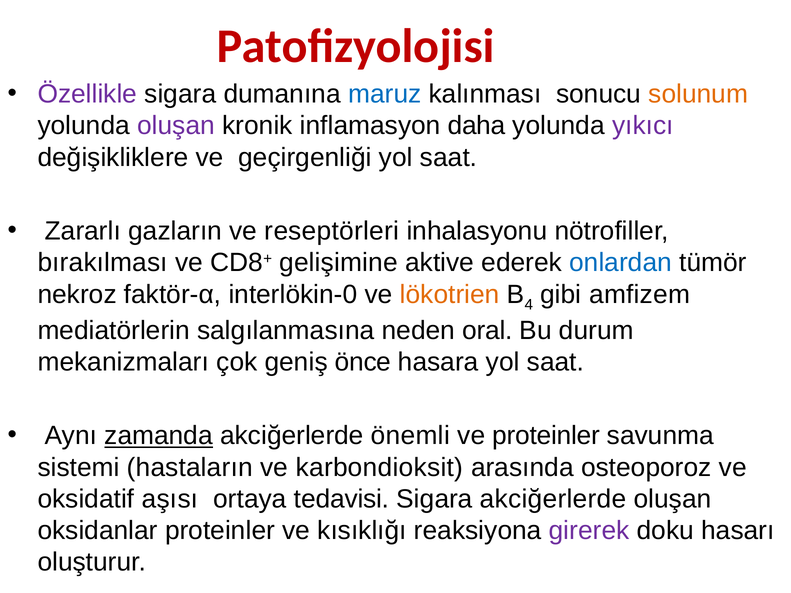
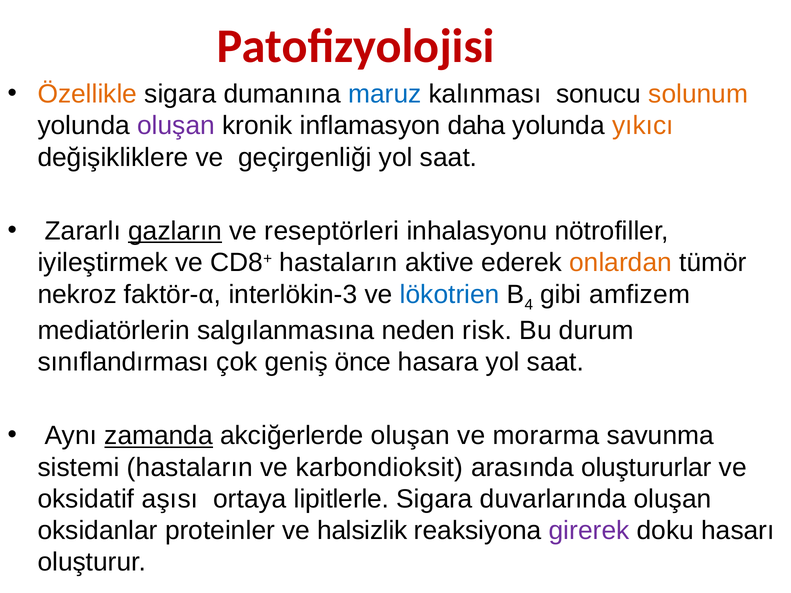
Özellikle colour: purple -> orange (87, 94)
yıkıcı colour: purple -> orange (643, 126)
gazların underline: none -> present (175, 231)
bırakılması: bırakılması -> iyileştirmek (103, 263)
CD8+ gelişimine: gelişimine -> hastaların (338, 263)
onlardan colour: blue -> orange (621, 263)
interlökin-0: interlökin-0 -> interlökin-3 (293, 294)
lökotrien colour: orange -> blue (450, 294)
oral: oral -> risk (487, 330)
mekanizmaları: mekanizmaları -> sınıflandırması (123, 362)
akciğerlerde önemli: önemli -> oluşan (410, 436)
ve proteinler: proteinler -> morarma (546, 436)
osteoporoz: osteoporoz -> oluştururlar (646, 468)
tedavisi: tedavisi -> lipitlerle (342, 499)
Sigara akciğerlerde: akciğerlerde -> duvarlarında (553, 499)
kısıklığı: kısıklığı -> halsizlik (362, 531)
